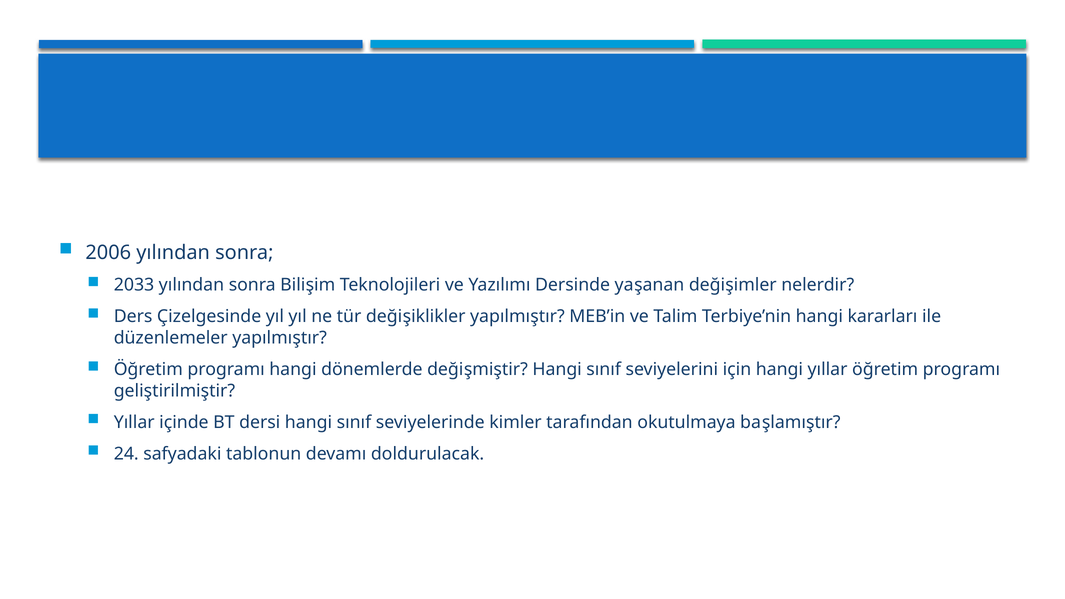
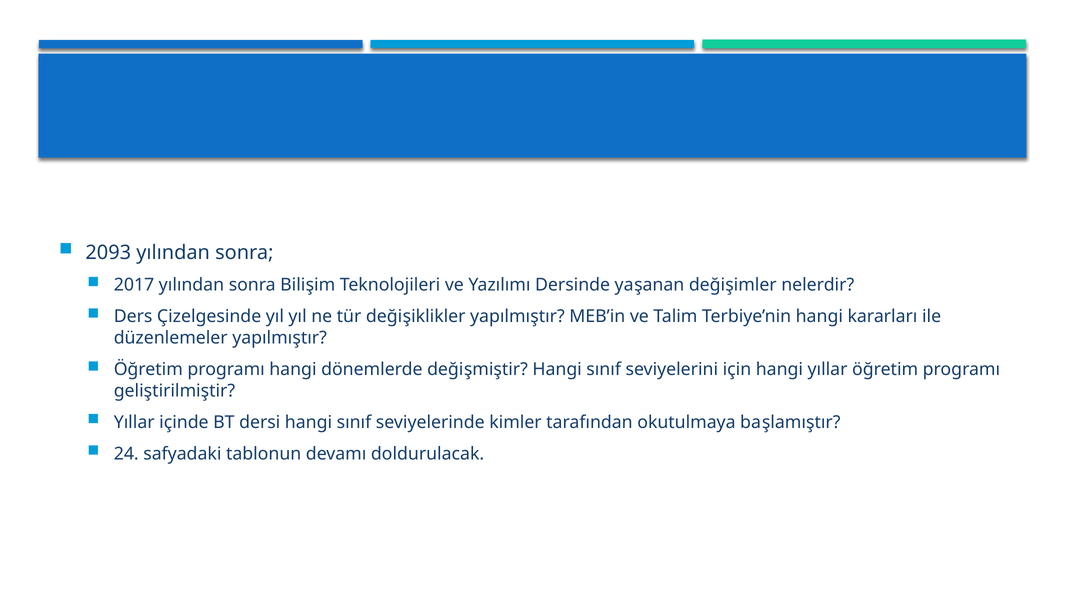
2006: 2006 -> 2093 (108, 252)
2033: 2033 -> 2017 (134, 285)
